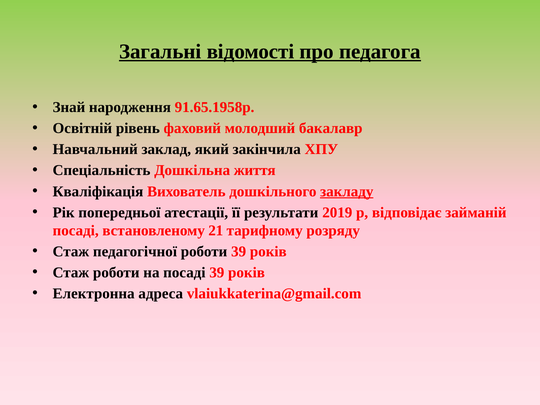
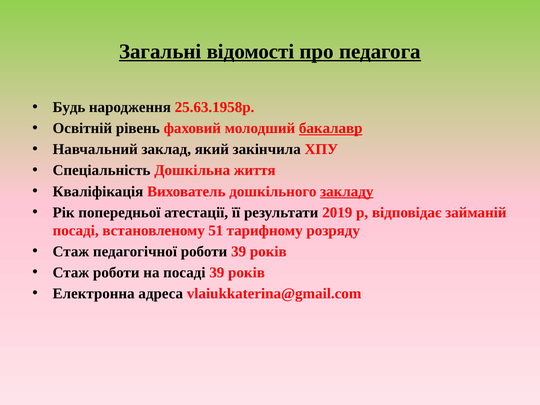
Знай: Знай -> Будь (69, 107)
91.65.1958р: 91.65.1958р -> 25.63.1958р (215, 107)
бакалавр underline: none -> present (331, 128)
21: 21 -> 51 (216, 230)
